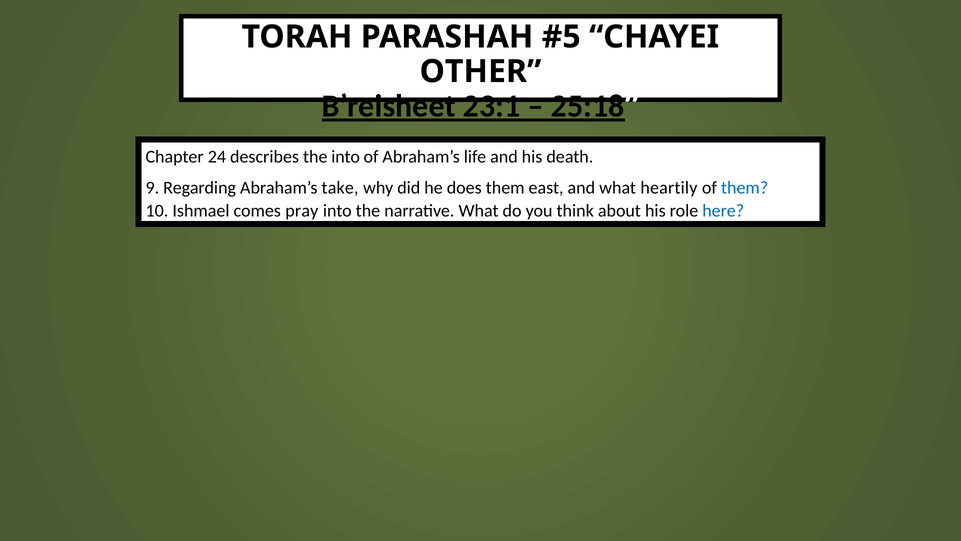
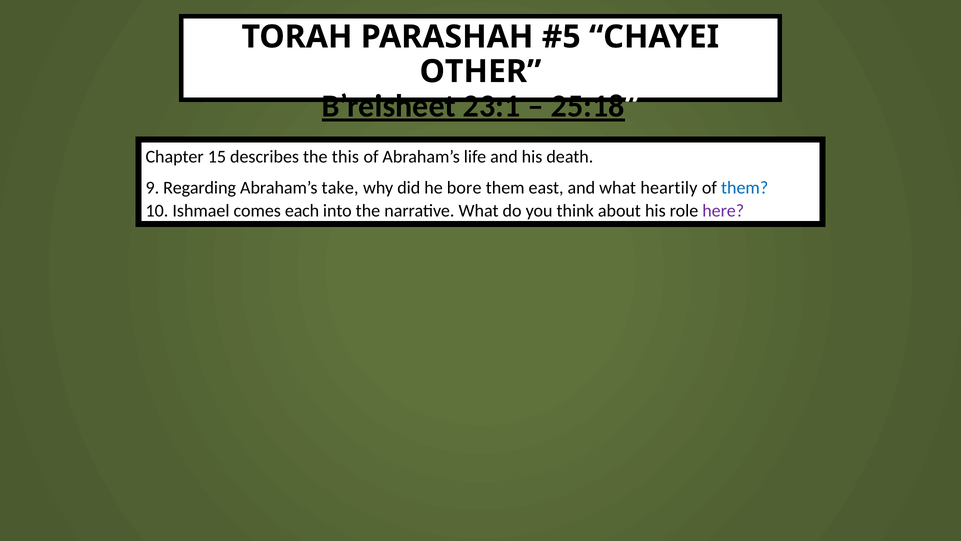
24: 24 -> 15 (217, 156)
the into: into -> this (345, 156)
does: does -> bore (464, 188)
pray: pray -> each (302, 211)
here colour: blue -> purple (723, 211)
